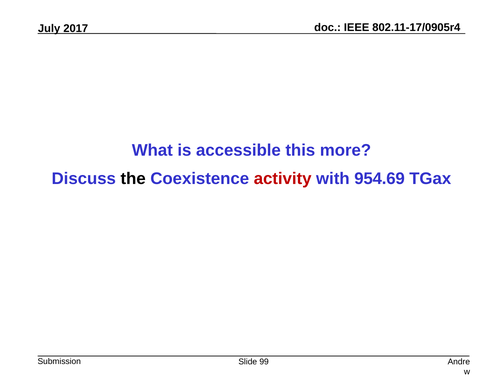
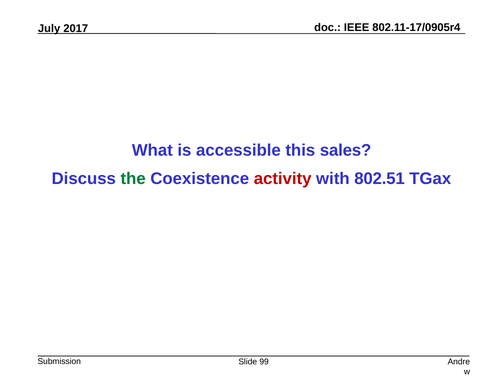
more: more -> sales (346, 150)
the colour: black -> green (133, 179)
954.69: 954.69 -> 802.51 (380, 179)
